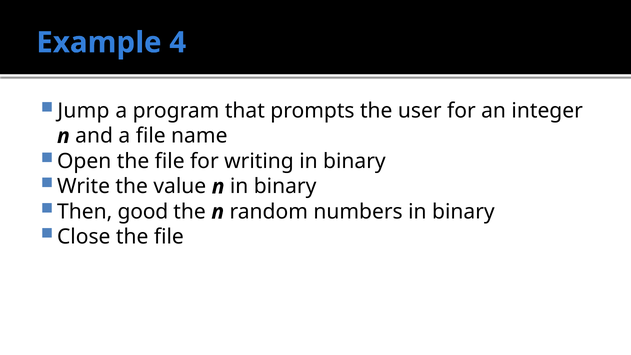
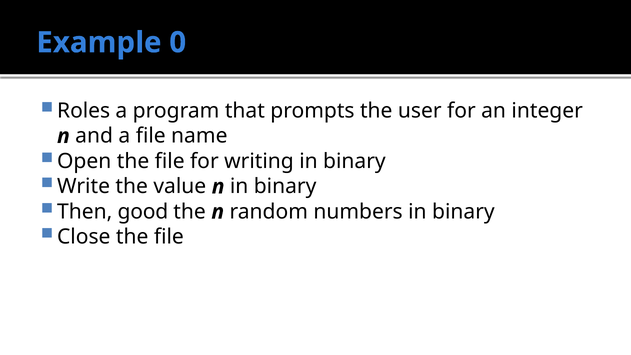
4: 4 -> 0 (178, 43)
Jump: Jump -> Roles (84, 111)
